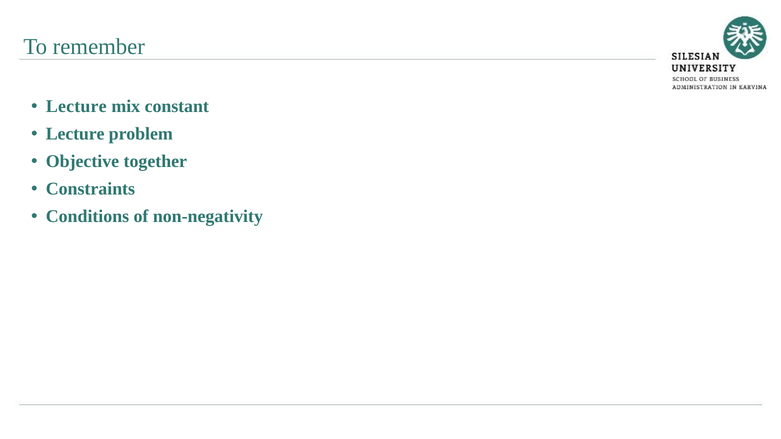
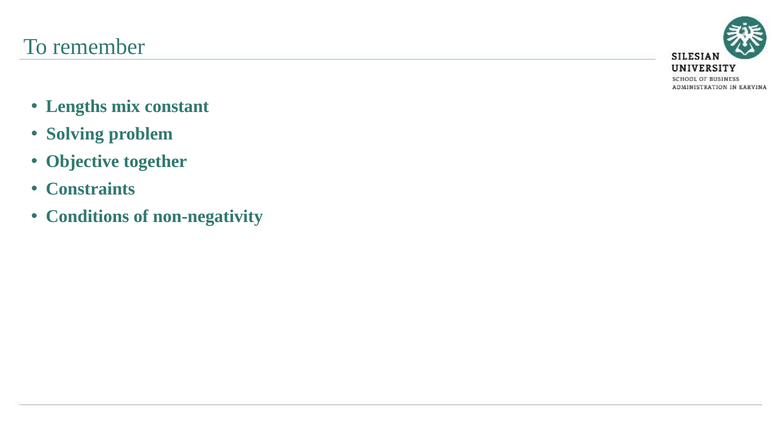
Lecture: Lecture -> Lengths (76, 107)
Lecture: Lecture -> Solving (75, 134)
